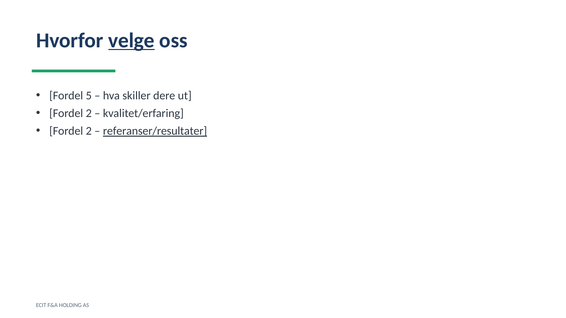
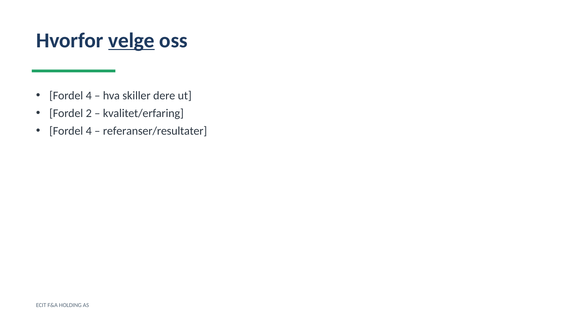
5: 5 -> 4 (89, 96)
2: 2 -> 4 (89, 131)
referanser/resultater underline: present -> none (155, 131)
